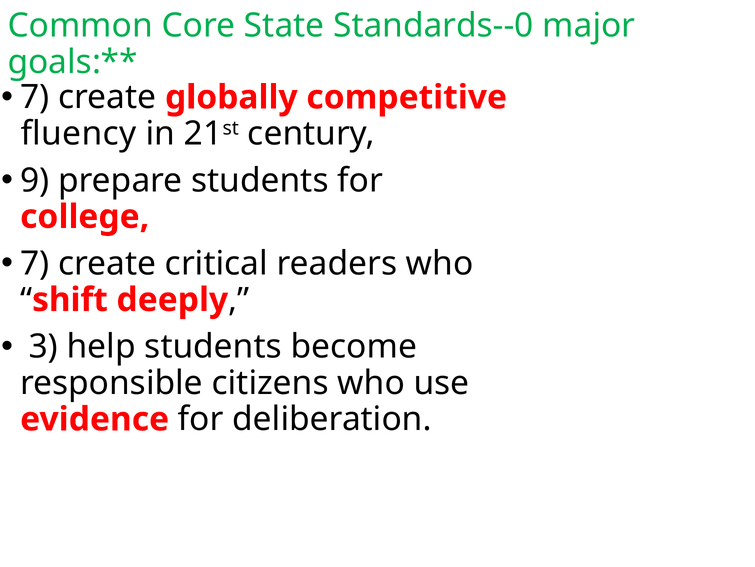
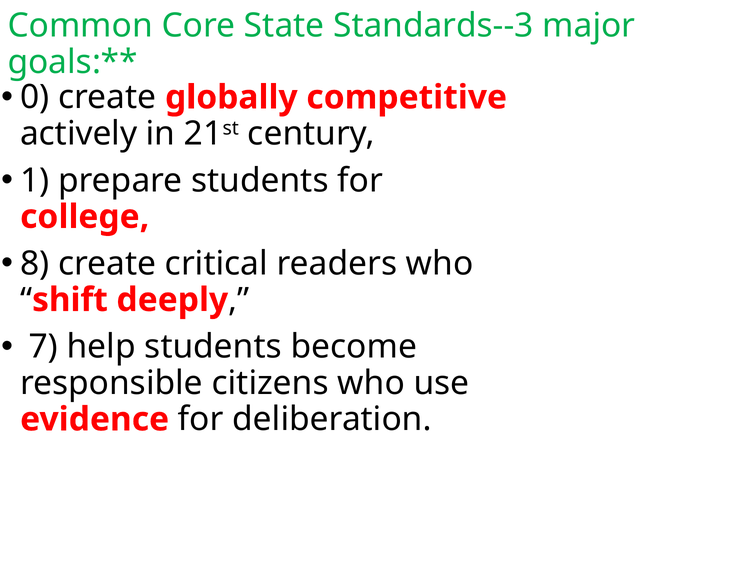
Standards--0: Standards--0 -> Standards--3 (433, 26)
7: 7 -> 0 (35, 97)
fluency: fluency -> actively (79, 133)
9: 9 -> 1 (35, 180)
7: 7 -> 8 (35, 263)
3: 3 -> 7 (43, 346)
